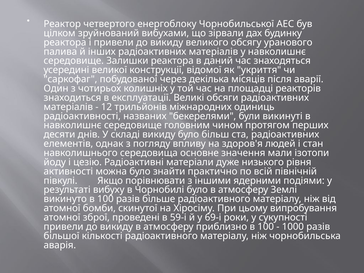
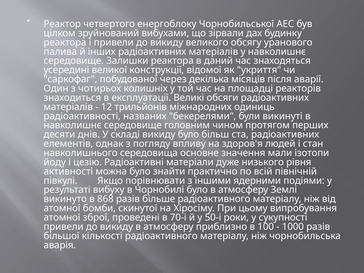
викинуто в 100: 100 -> 868 (105, 199)
59-і: 59-і -> 70-і (178, 217)
69-і: 69-і -> 50-і (213, 217)
